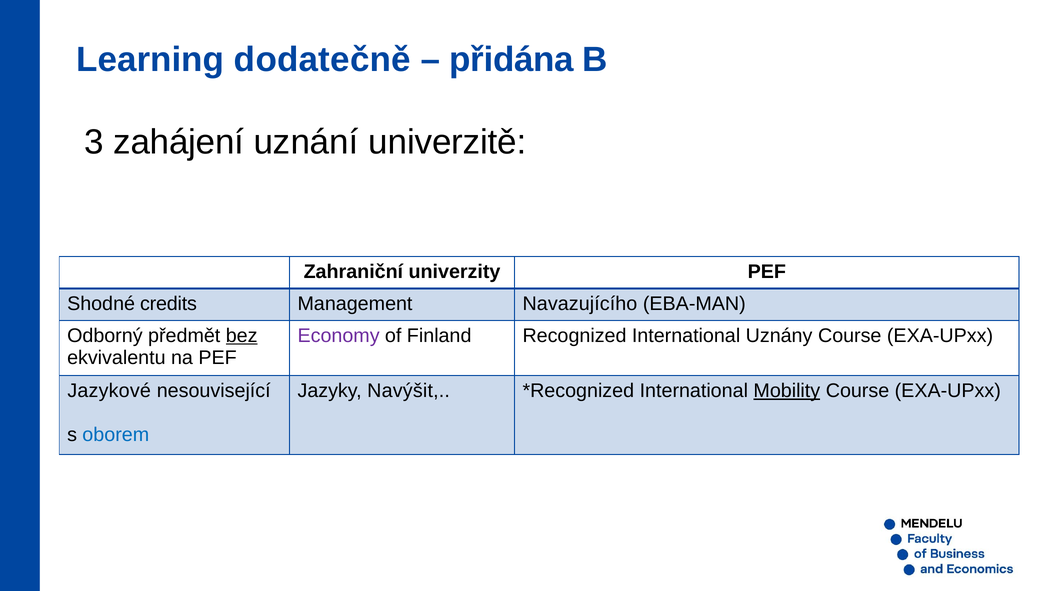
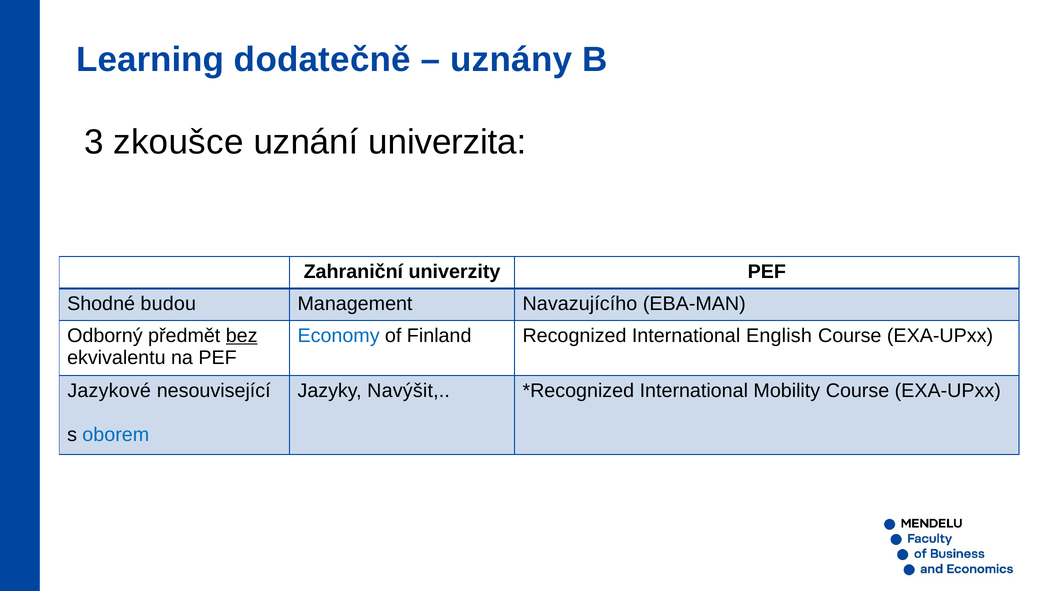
přidána: přidána -> uznány (511, 60)
zahájení: zahájení -> zkoušce (178, 142)
univerzitě: univerzitě -> univerzita (447, 142)
credits: credits -> budou (168, 304)
Economy colour: purple -> blue (339, 336)
Uznány: Uznány -> English (779, 336)
Mobility underline: present -> none (787, 391)
